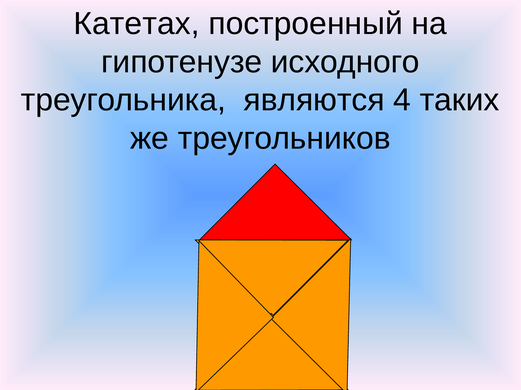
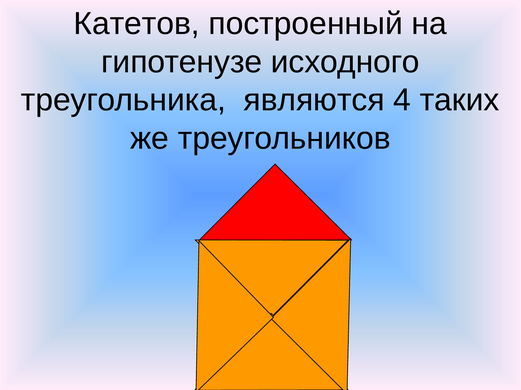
Катетах: Катетах -> Катетов (137, 24)
